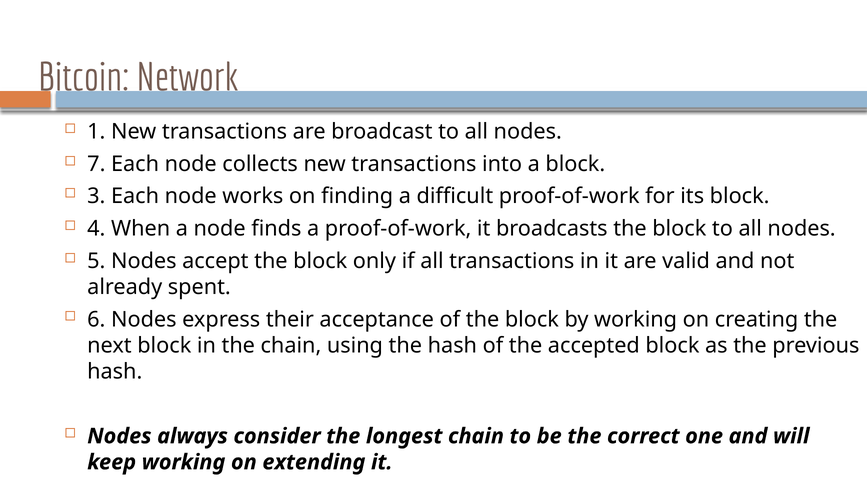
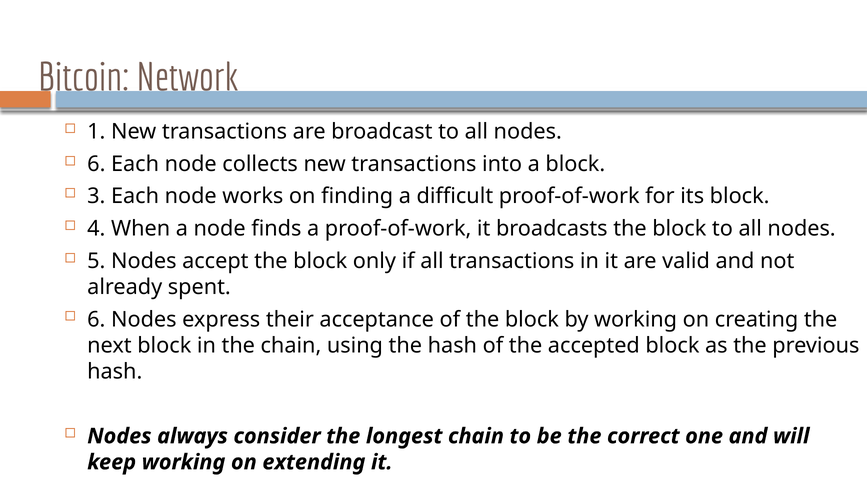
7: 7 -> 6 (96, 164)
